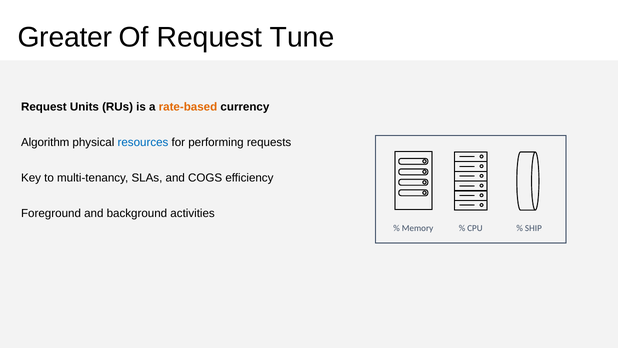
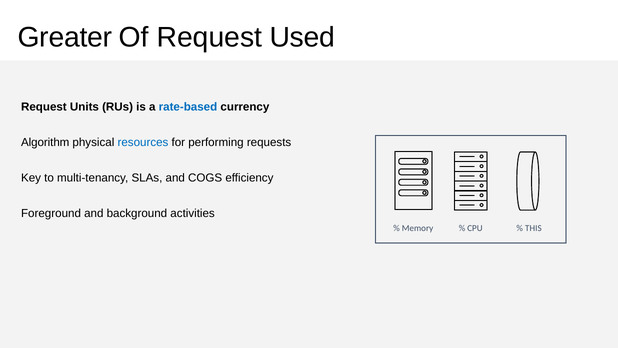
Tune: Tune -> Used (302, 37)
rate-based colour: orange -> blue (188, 107)
SHIP: SHIP -> THIS (533, 228)
